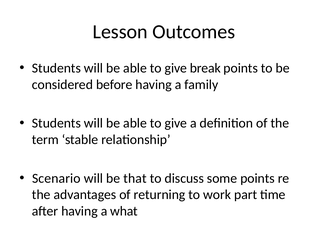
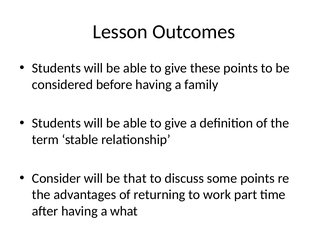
break: break -> these (205, 68)
Scenario: Scenario -> Consider (56, 178)
